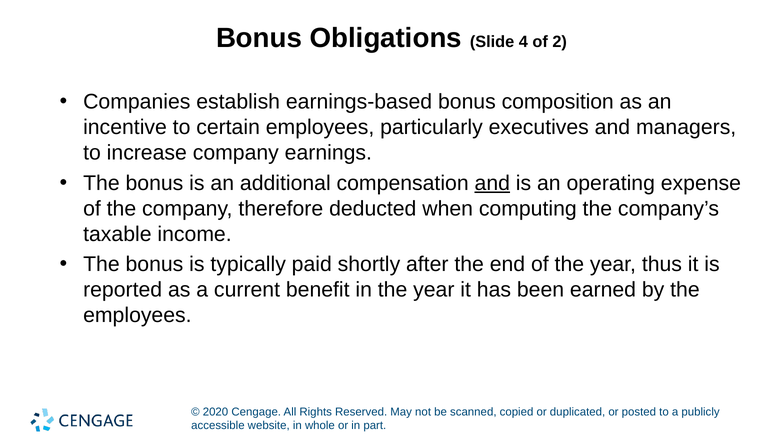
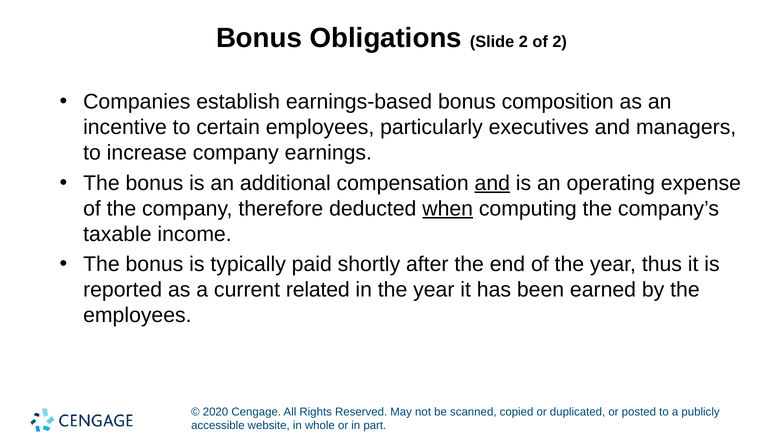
Slide 4: 4 -> 2 (523, 42)
when underline: none -> present (448, 208)
benefit: benefit -> related (318, 290)
